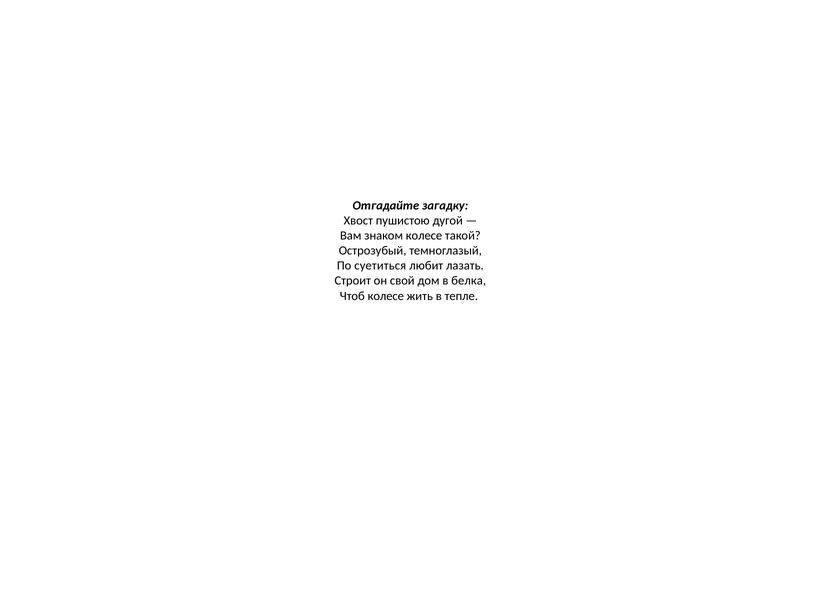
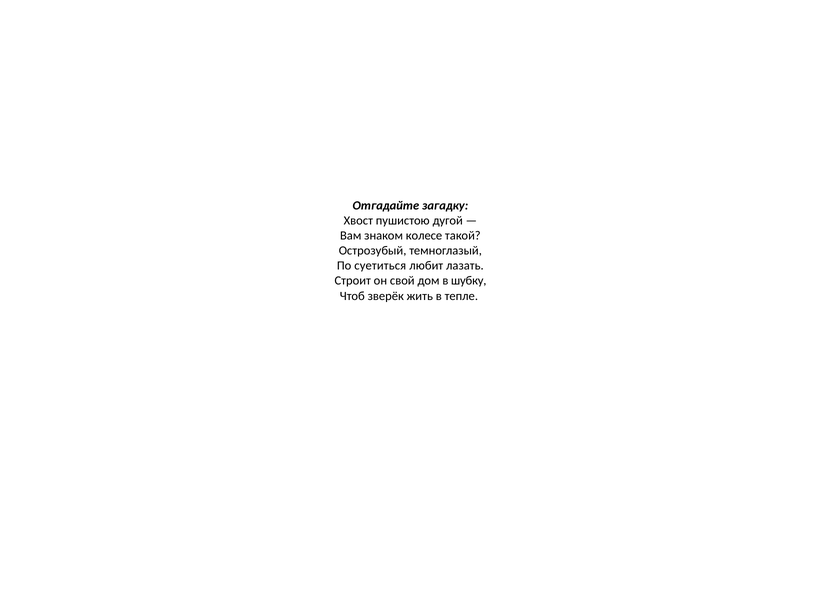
белка: белка -> шубку (469, 281)
Чтоб колесе: колесе -> зверёк (386, 296)
